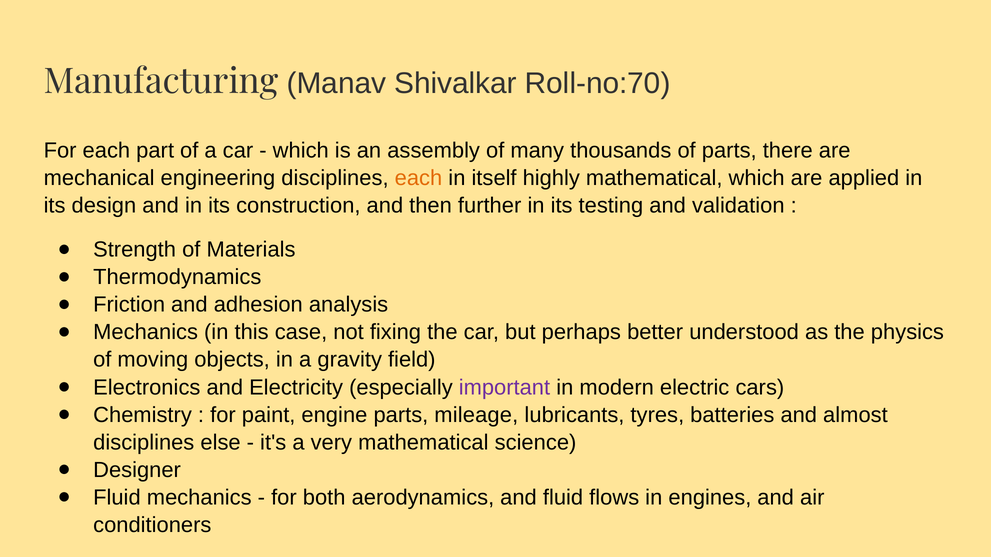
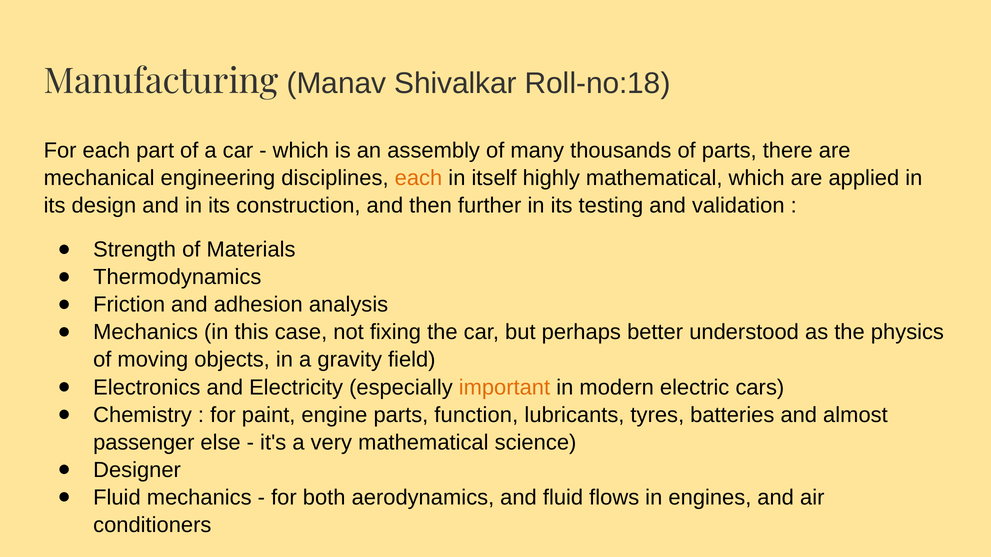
Roll-no:70: Roll-no:70 -> Roll-no:18 (598, 84)
important colour: purple -> orange (504, 388)
mileage: mileage -> function (476, 415)
disciplines: disciplines -> passenger (144, 443)
